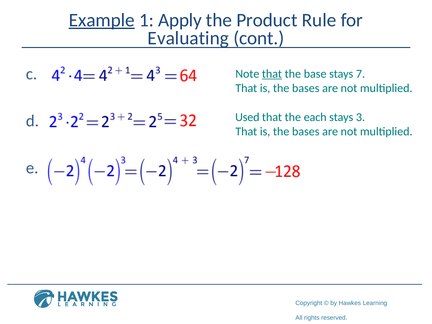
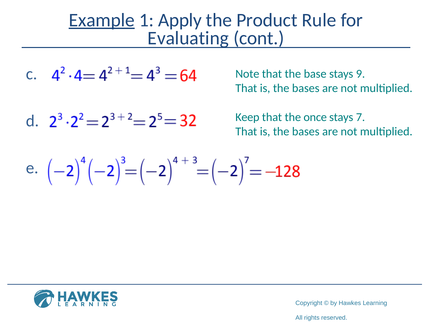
that underline: present -> none (272, 74)
7: 7 -> 9 (361, 74)
Used: Used -> Keep (247, 117)
each: each -> once (315, 117)
3: 3 -> 7 (361, 117)
